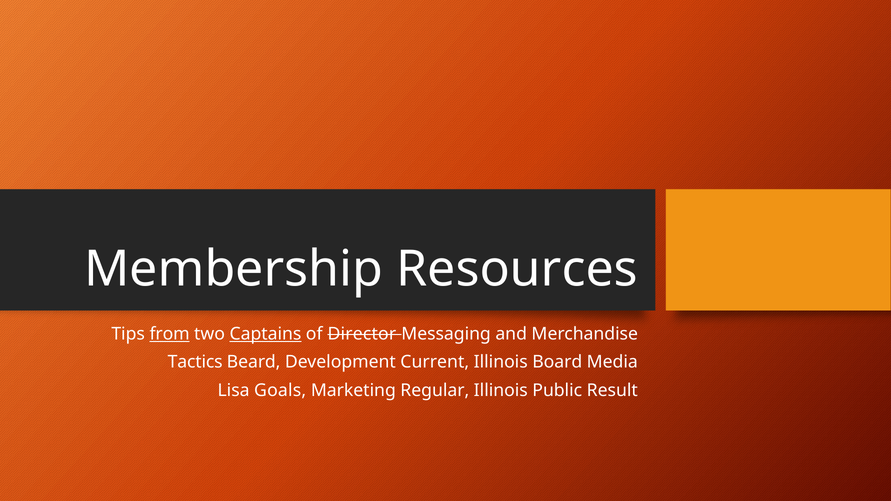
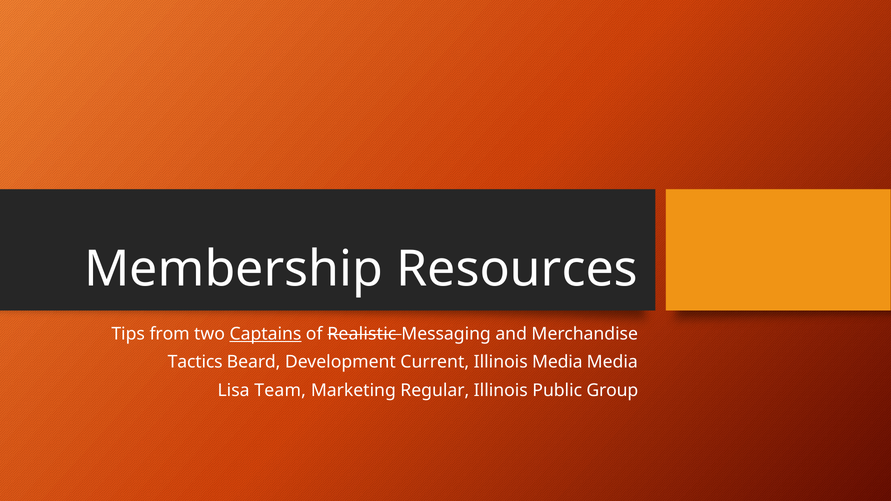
from underline: present -> none (170, 334)
Director: Director -> Realistic (362, 334)
Illinois Board: Board -> Media (557, 362)
Goals: Goals -> Team (280, 391)
Result: Result -> Group (612, 391)
